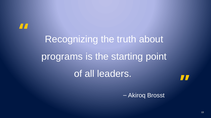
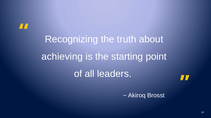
programs: programs -> achieving (62, 57)
